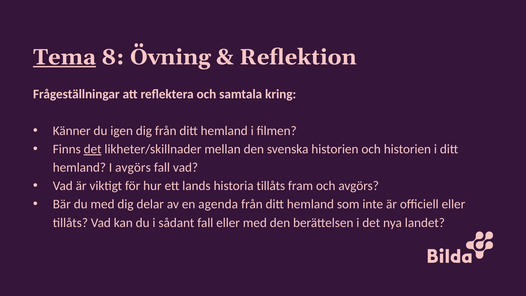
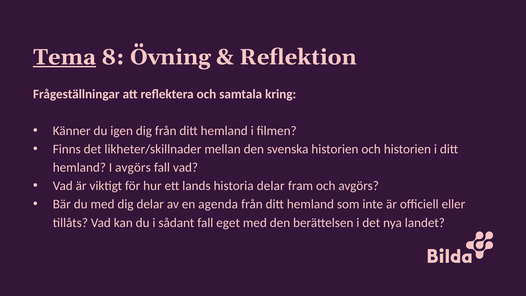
det underline: present -> none (93, 149)
historia tillåts: tillåts -> delar (271, 186)
fall eller: eller -> eget (228, 223)
